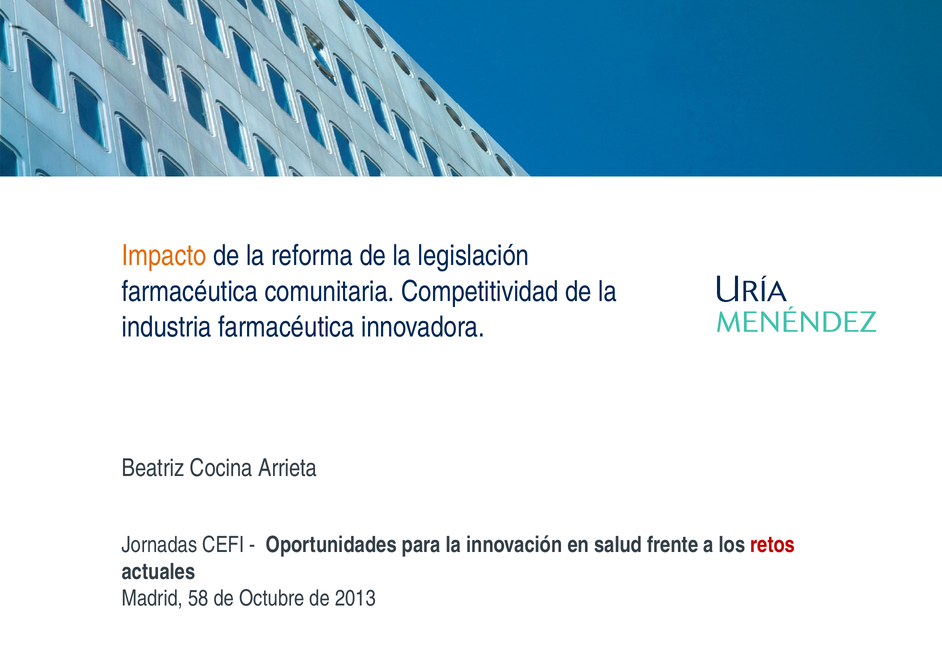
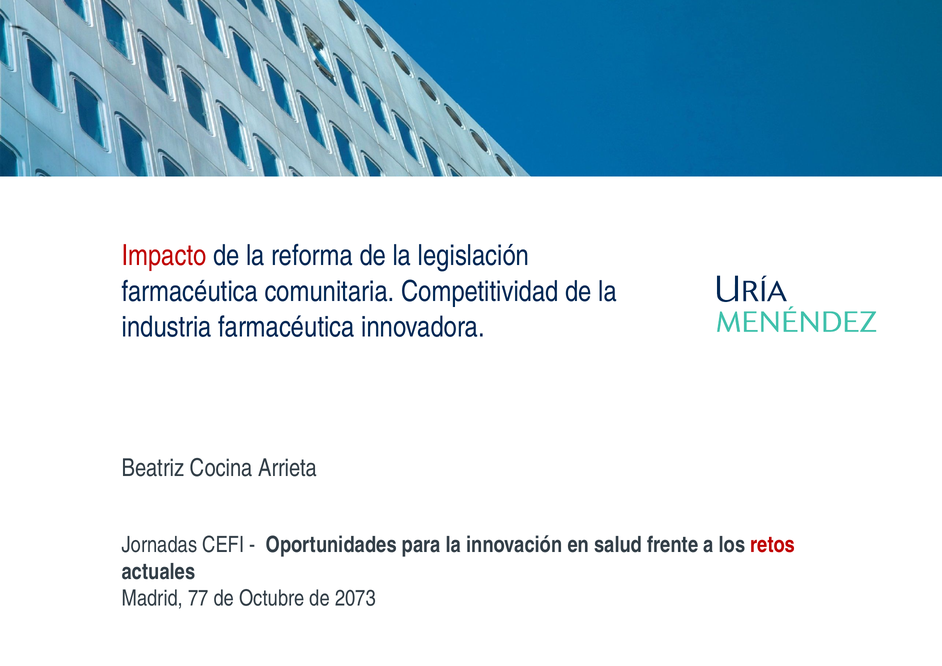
Impacto colour: orange -> red (164, 256)
58: 58 -> 77 (198, 599)
2013: 2013 -> 2073 (355, 599)
